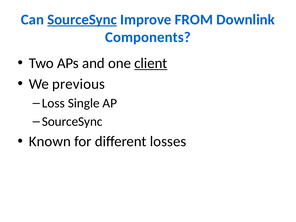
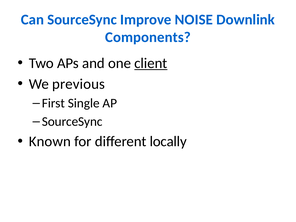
SourceSync underline: present -> none (82, 20)
FROM: FROM -> NOISE (194, 20)
Loss: Loss -> First (53, 103)
losses: losses -> locally (168, 142)
